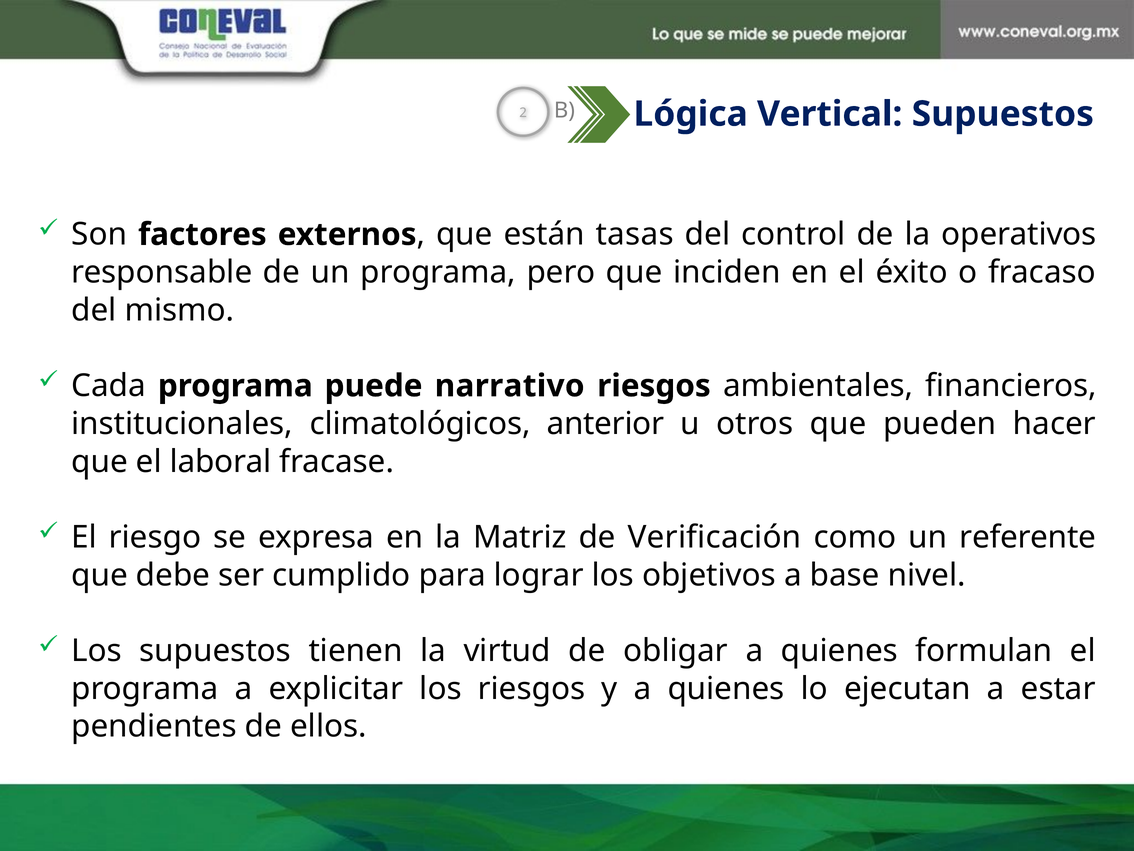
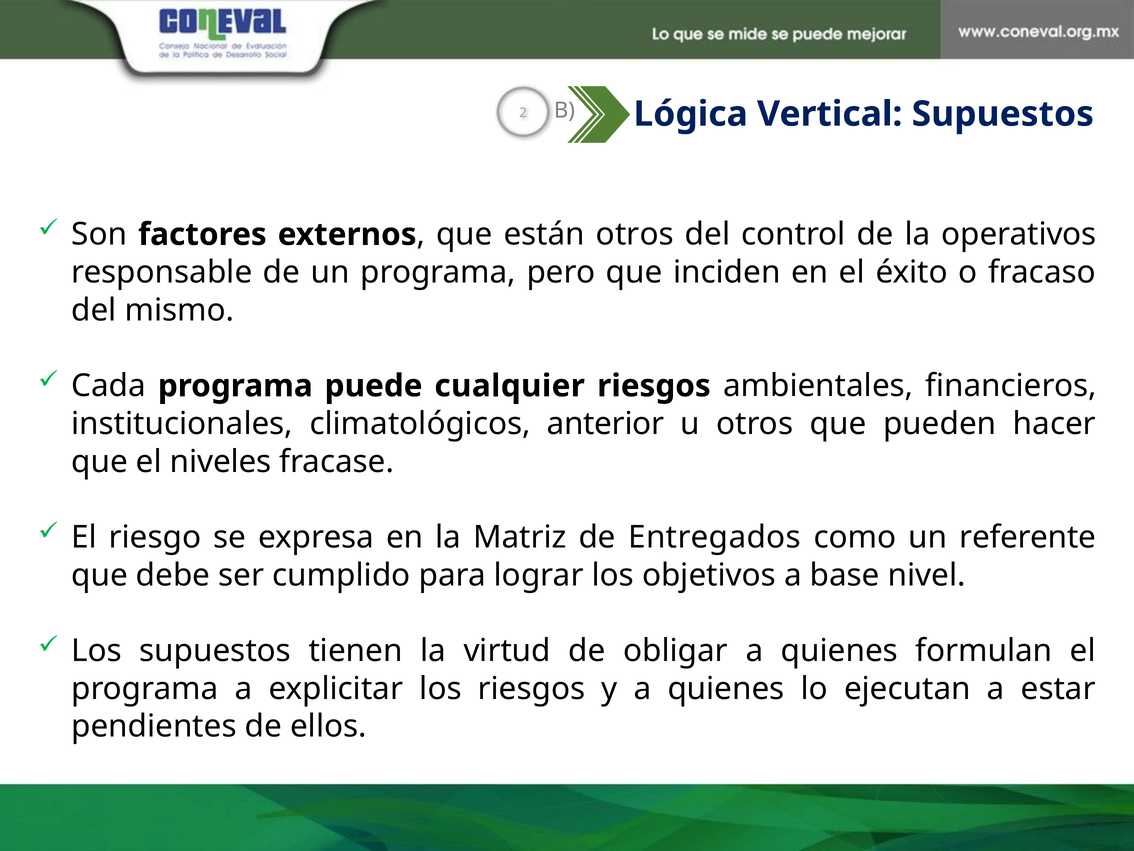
están tasas: tasas -> otros (635, 234)
narrativo: narrativo -> cualquier (510, 386)
laboral: laboral -> niveles (221, 461)
Verificación: Verificación -> Entregados (715, 537)
